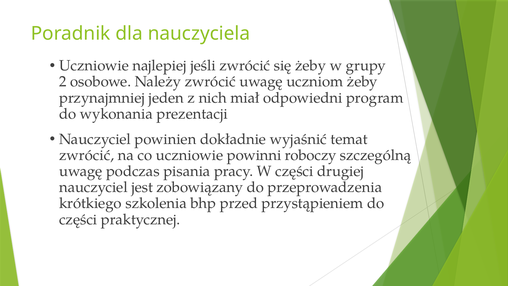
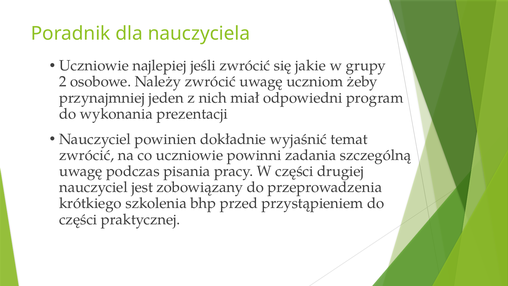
się żeby: żeby -> jakie (311, 66)
roboczy: roboczy -> zadania (311, 155)
